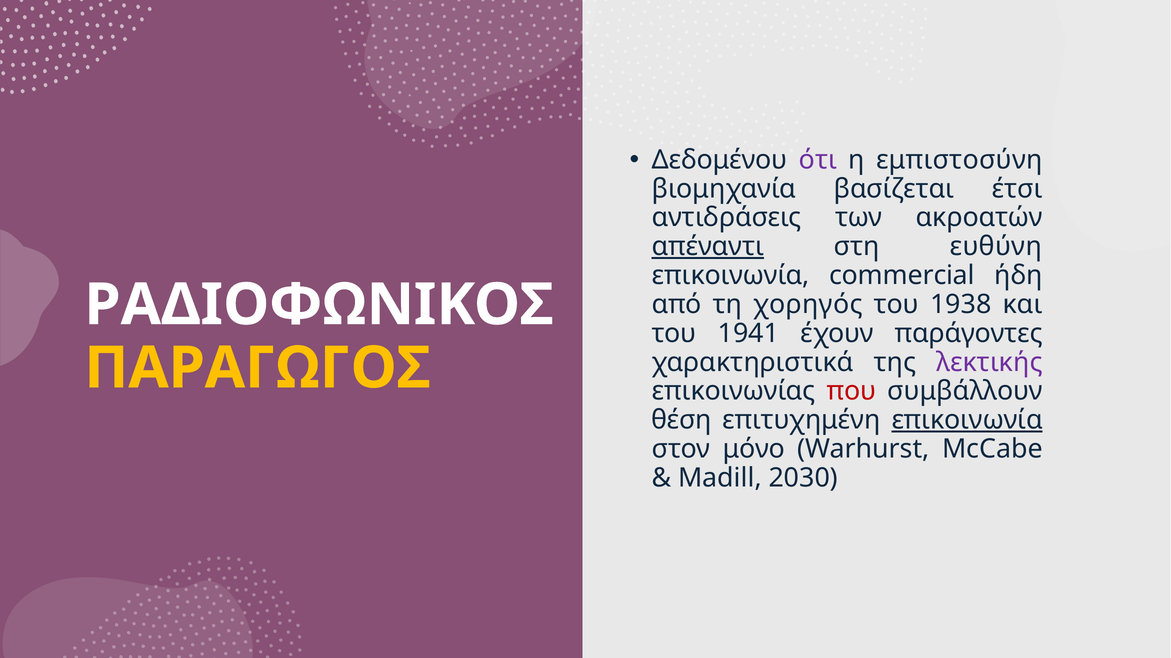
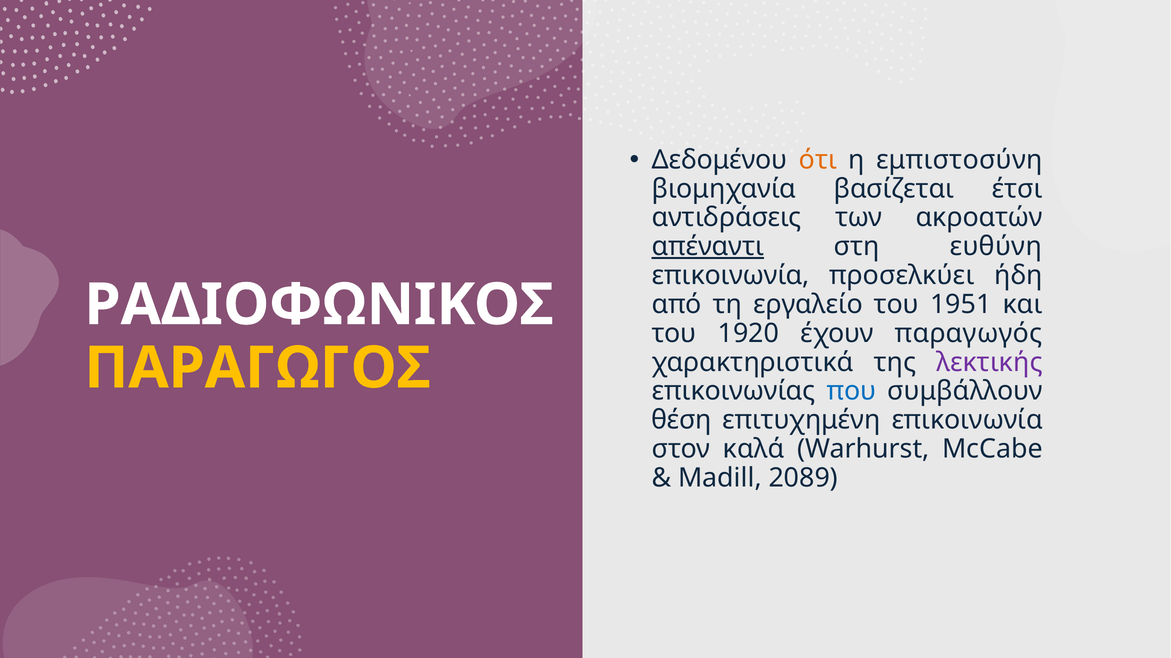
ότι colour: purple -> orange (818, 160)
commercial: commercial -> προσελκύει (902, 276)
χορηγός: χορηγός -> εργαλείο (808, 305)
1938: 1938 -> 1951 (961, 305)
1941: 1941 -> 1920 (748, 334)
παράγοντες: παράγοντες -> παραγωγός (969, 334)
που colour: red -> blue (851, 391)
επικοινωνία underline: present -> none (967, 420)
μόνο: μόνο -> καλά (754, 449)
2030: 2030 -> 2089 (803, 478)
